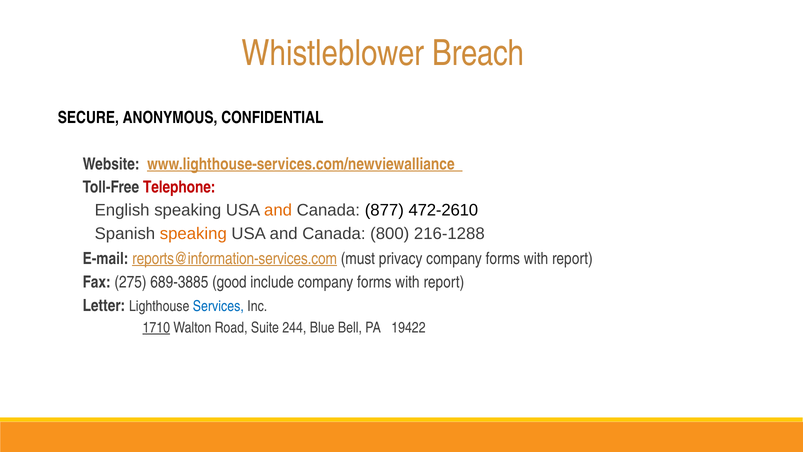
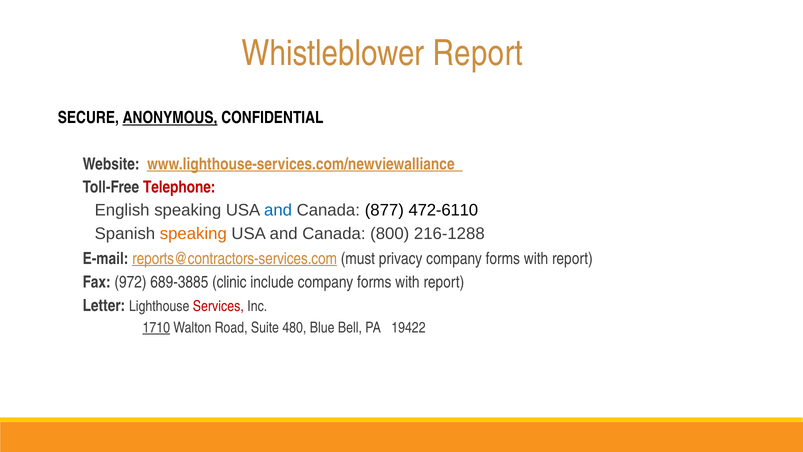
Whistleblower Breach: Breach -> Report (478, 53)
ANONYMOUS underline: none -> present (170, 118)
and colour: orange -> blue (278, 210)
472-2610: 472-2610 -> 472-6110 (443, 210)
reports@information-services.com: reports@information-services.com -> reports@contractors-services.com (235, 259)
275: 275 -> 972 (130, 282)
good: good -> clinic (229, 282)
Services colour: blue -> red (218, 306)
244: 244 -> 480 (294, 327)
